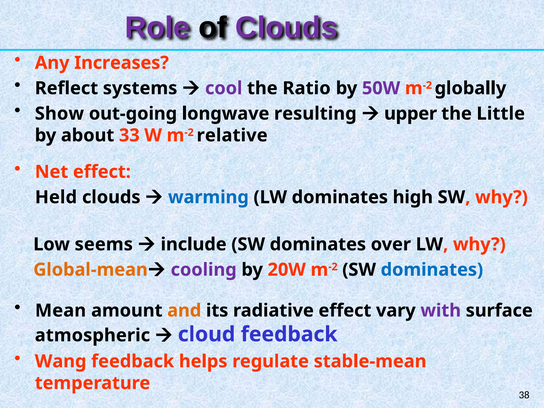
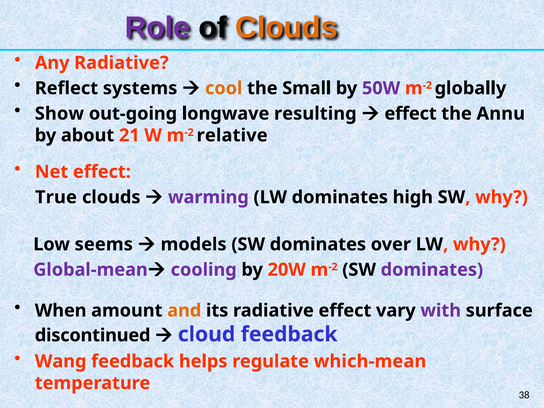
Clouds colour: purple -> orange (286, 27)
Any Increases: Increases -> Radiative (121, 63)
cool colour: purple -> orange (224, 88)
Ratio: Ratio -> Small (307, 88)
upper: upper -> effect (411, 114)
Little: Little -> Annu (501, 114)
33: 33 -> 21 (129, 135)
Held: Held -> True (56, 197)
warming colour: blue -> purple (208, 197)
include: include -> models (194, 244)
Global-mean colour: orange -> purple (91, 270)
dominates colour: blue -> purple (432, 270)
Mean: Mean -> When (61, 311)
atmospheric: atmospheric -> discontinued (93, 335)
stable-mean: stable-mean -> which-mean (370, 361)
